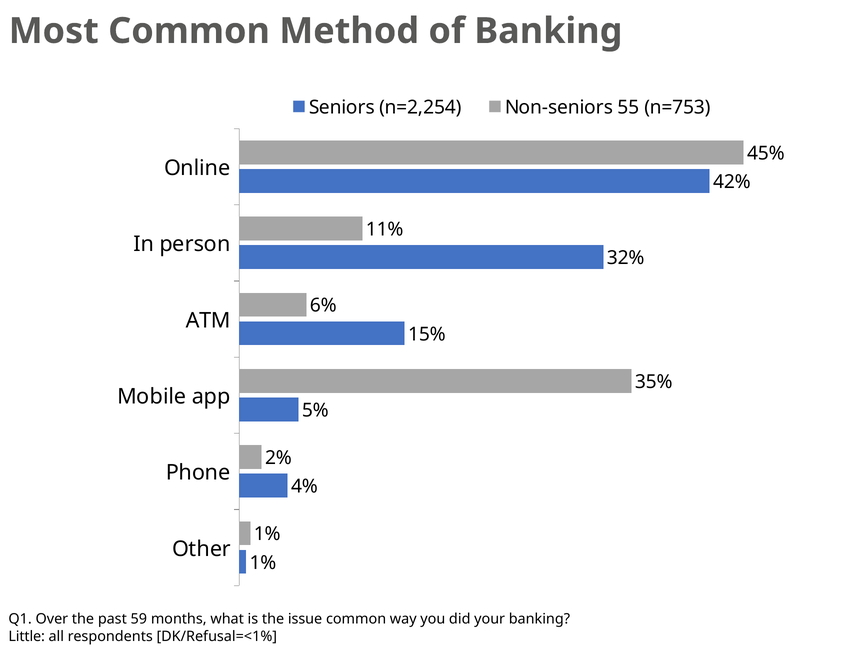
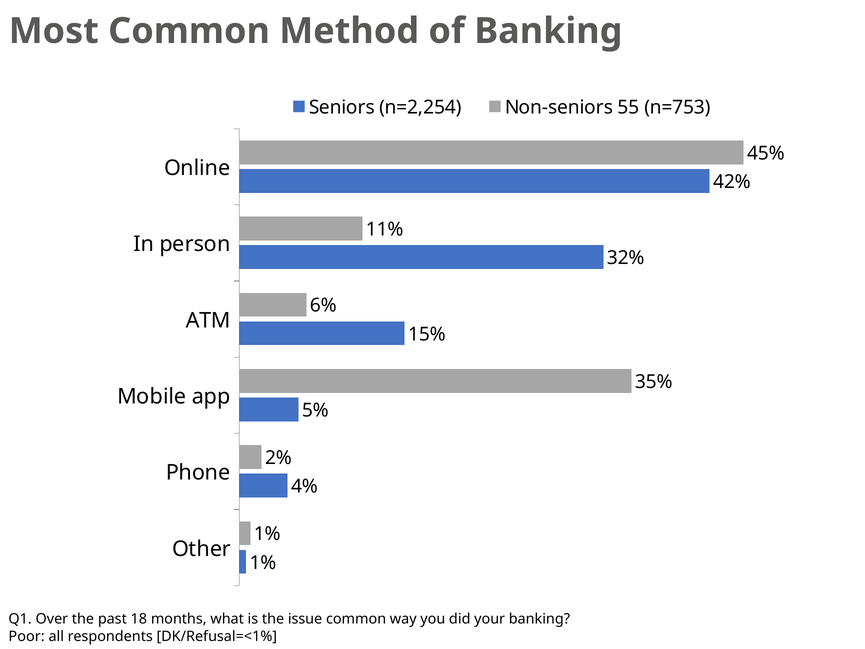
59: 59 -> 18 (139, 619)
Little: Little -> Poor (27, 636)
